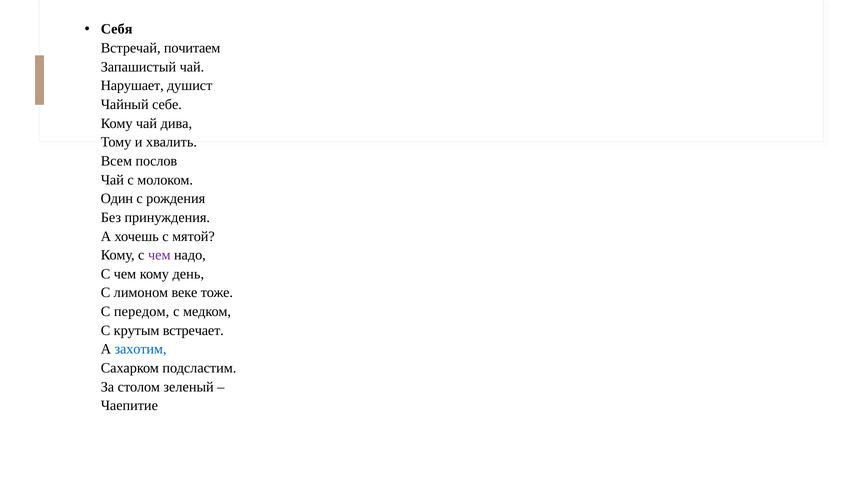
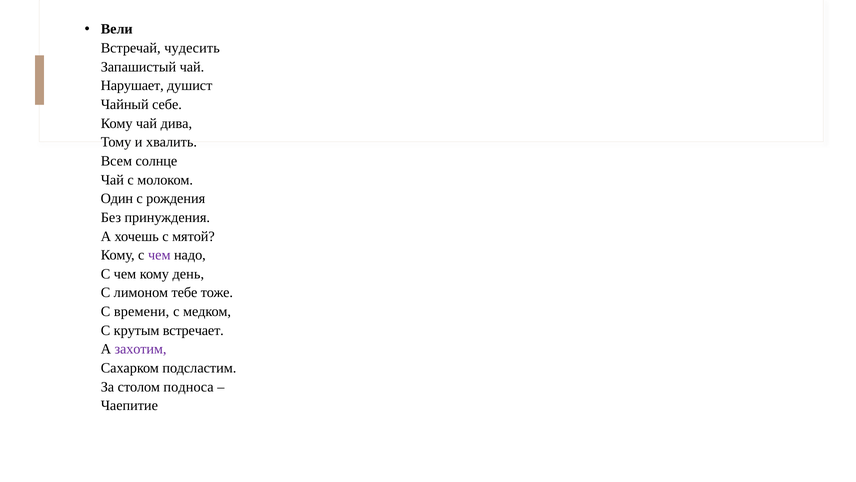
Себя: Себя -> Вели (117, 29)
почитаем: почитаем -> чудесить (192, 48)
послов: послов -> солнце (156, 161)
веке: веке -> тебе (184, 292)
передом: передом -> времени (142, 311)
захотим colour: blue -> purple (141, 349)
зеленый: зеленый -> подноса (189, 387)
